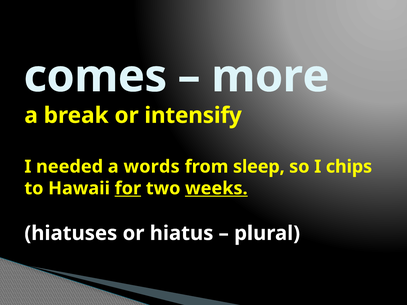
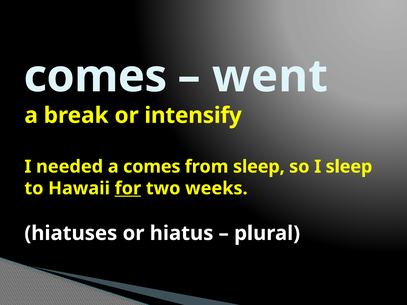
more: more -> went (270, 76)
a words: words -> comes (152, 167)
I chips: chips -> sleep (349, 167)
weeks underline: present -> none (216, 188)
